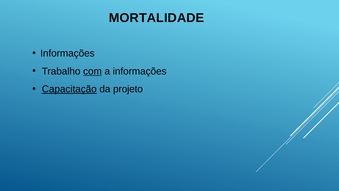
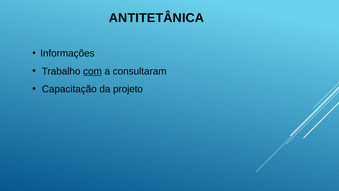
MORTALIDADE: MORTALIDADE -> ANTITETÂNICA (157, 18)
a informações: informações -> consultaram (140, 71)
Capacitação underline: present -> none (69, 89)
